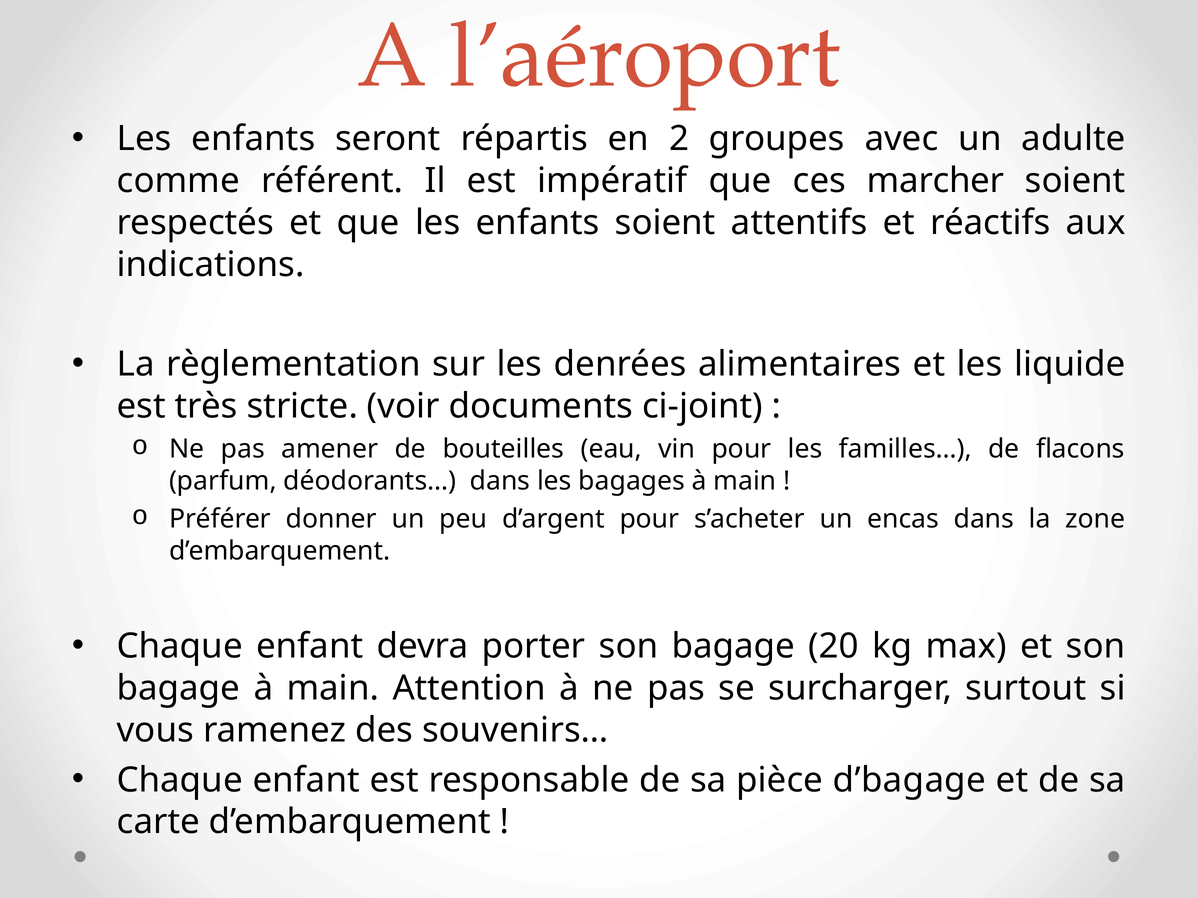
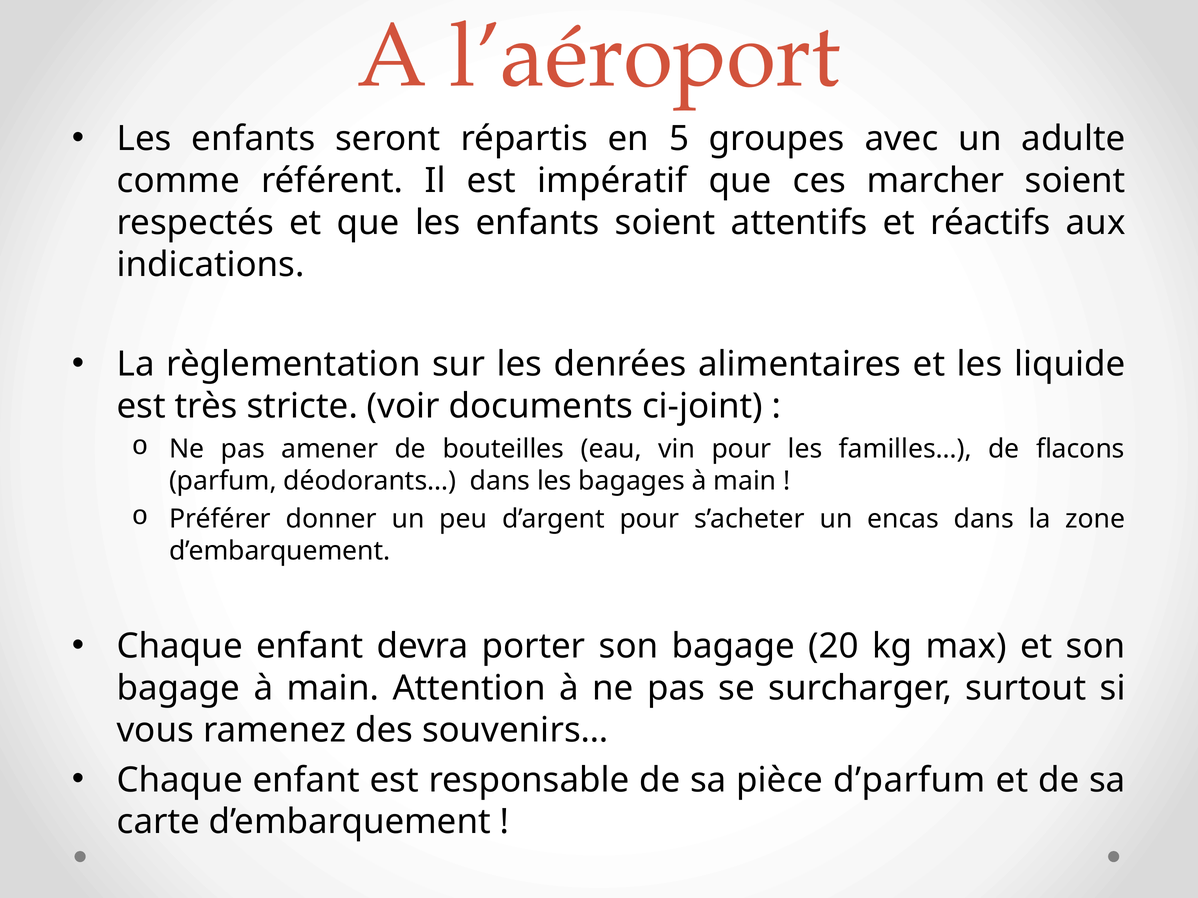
2: 2 -> 5 (679, 139)
d’bagage: d’bagage -> d’parfum (909, 780)
